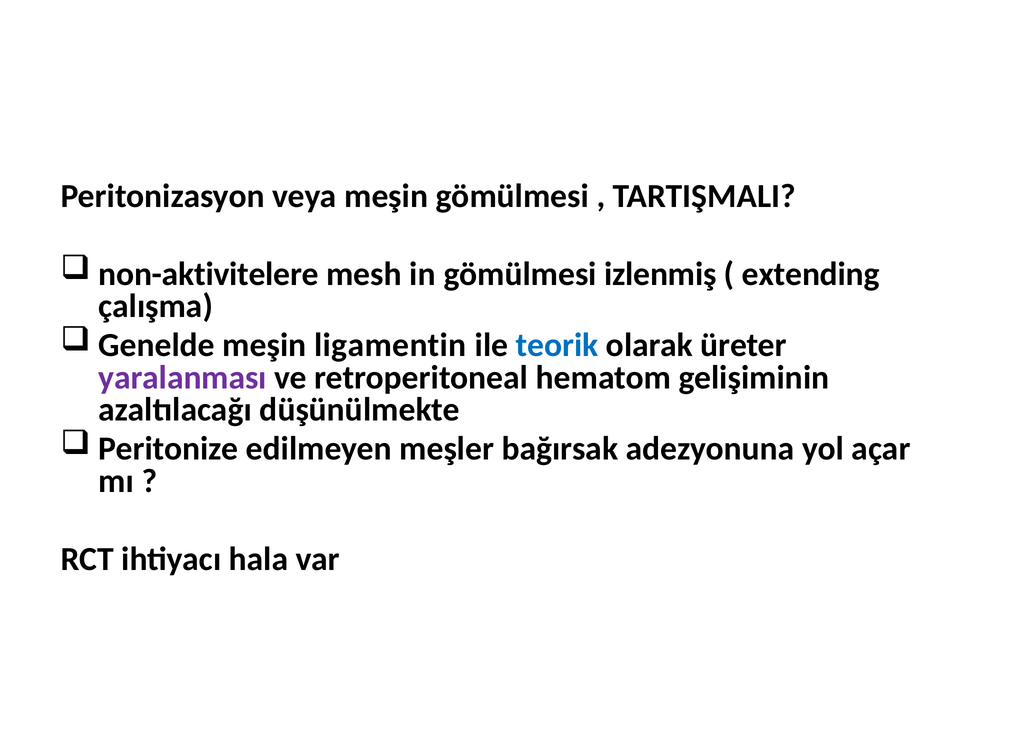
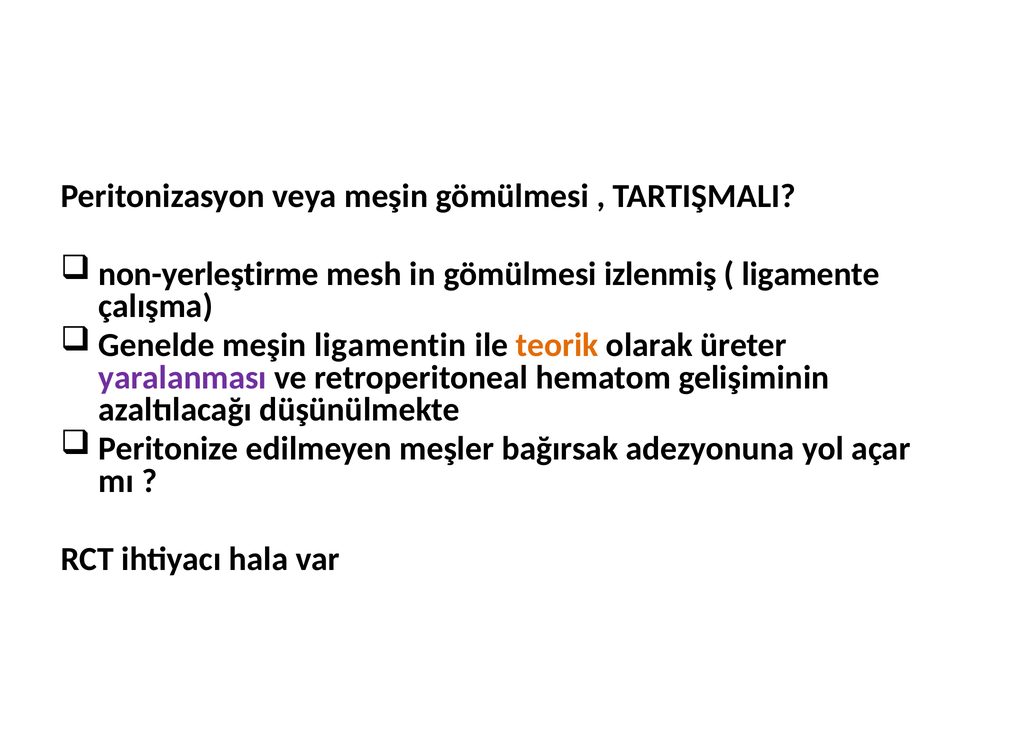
non-aktivitelere: non-aktivitelere -> non-yerleştirme (209, 274)
extending: extending -> ligamente (811, 274)
teorik colour: blue -> orange (557, 346)
